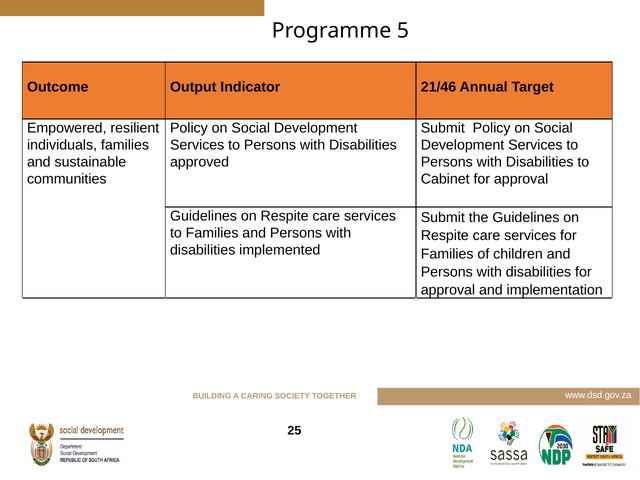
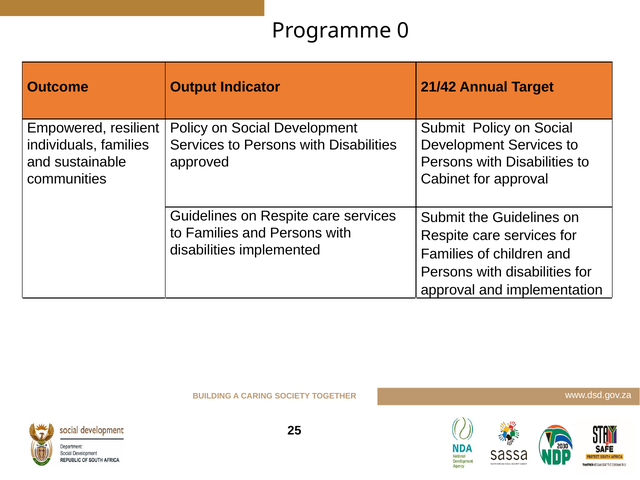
5: 5 -> 0 (403, 31)
21/46: 21/46 -> 21/42 (439, 87)
